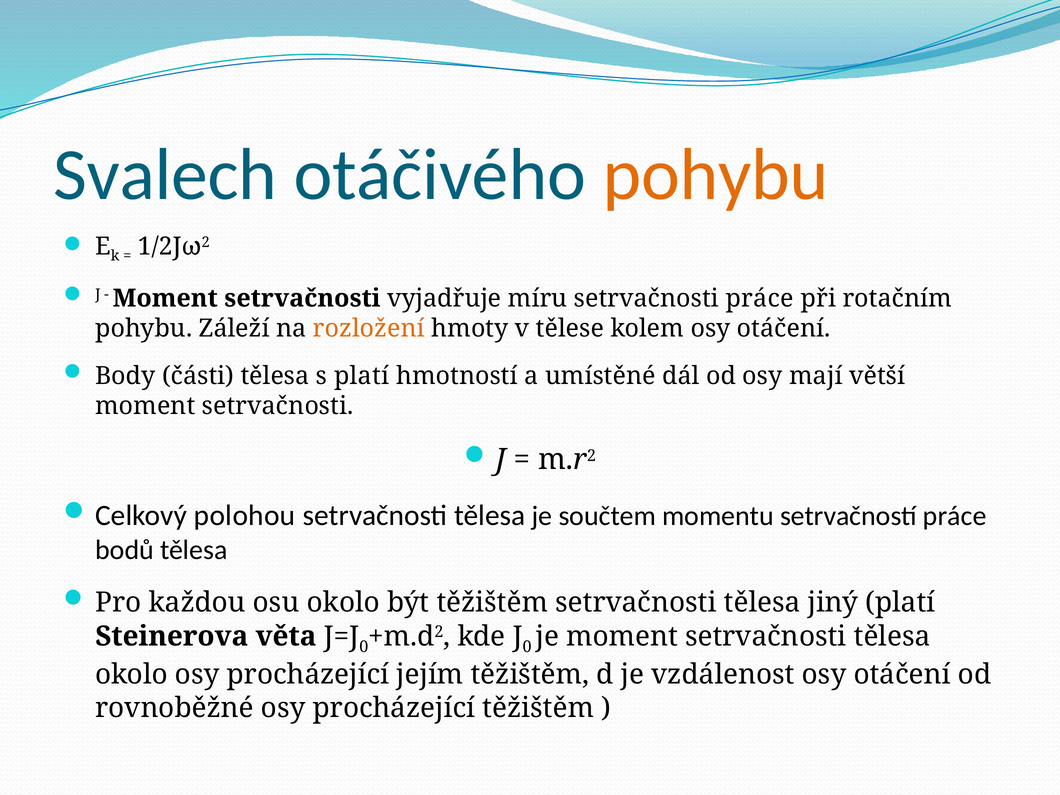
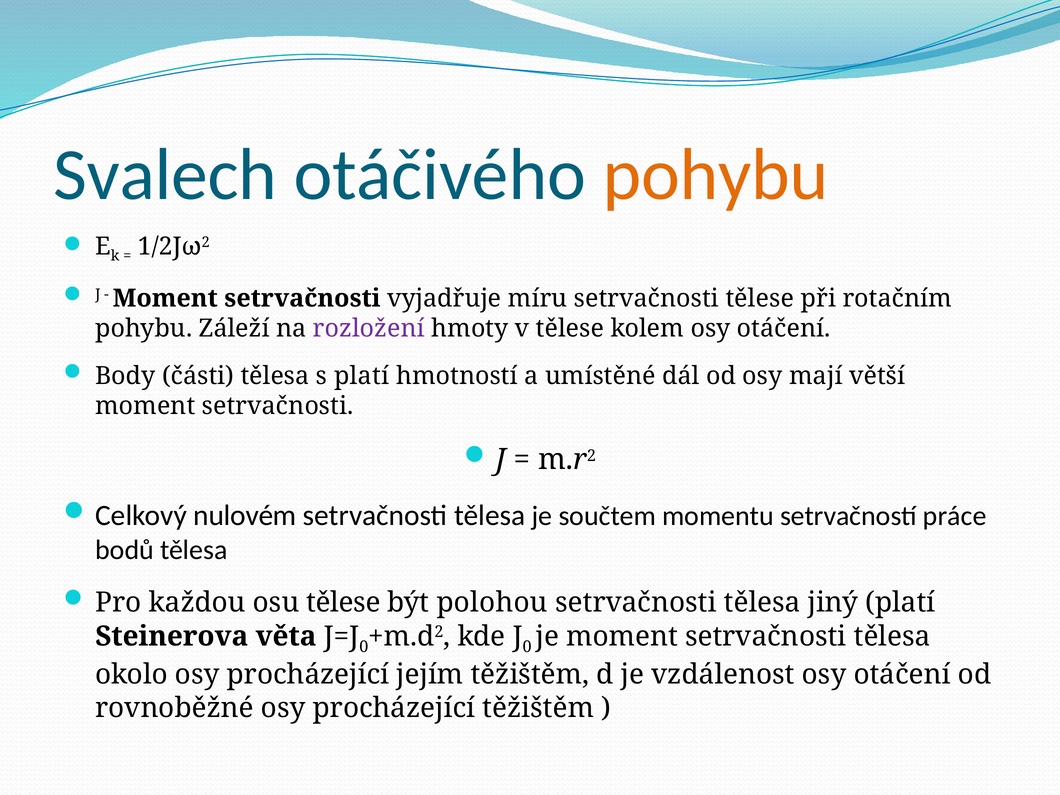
setrvačnosti práce: práce -> tělese (760, 298)
rozložení colour: orange -> purple (369, 328)
polohou: polohou -> nulovém (245, 516)
osu okolo: okolo -> tělese (343, 603)
být těžištěm: těžištěm -> polohou (492, 603)
